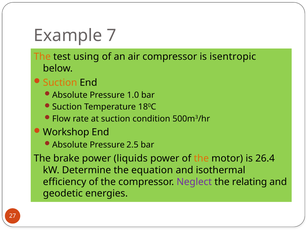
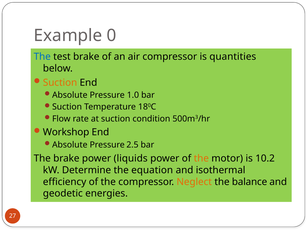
7: 7 -> 0 (111, 35)
The colour: orange -> blue (42, 57)
test using: using -> brake (86, 57)
isentropic: isentropic -> quantities (233, 57)
26.4: 26.4 -> 10.2 (265, 158)
Neglect colour: purple -> orange (194, 182)
relating: relating -> balance (250, 182)
